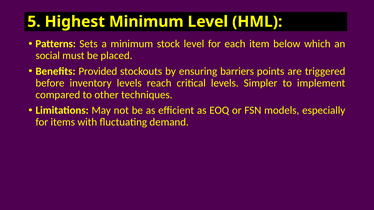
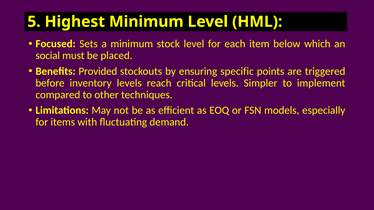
Patterns: Patterns -> Focused (56, 44)
barriers: barriers -> specific (237, 71)
